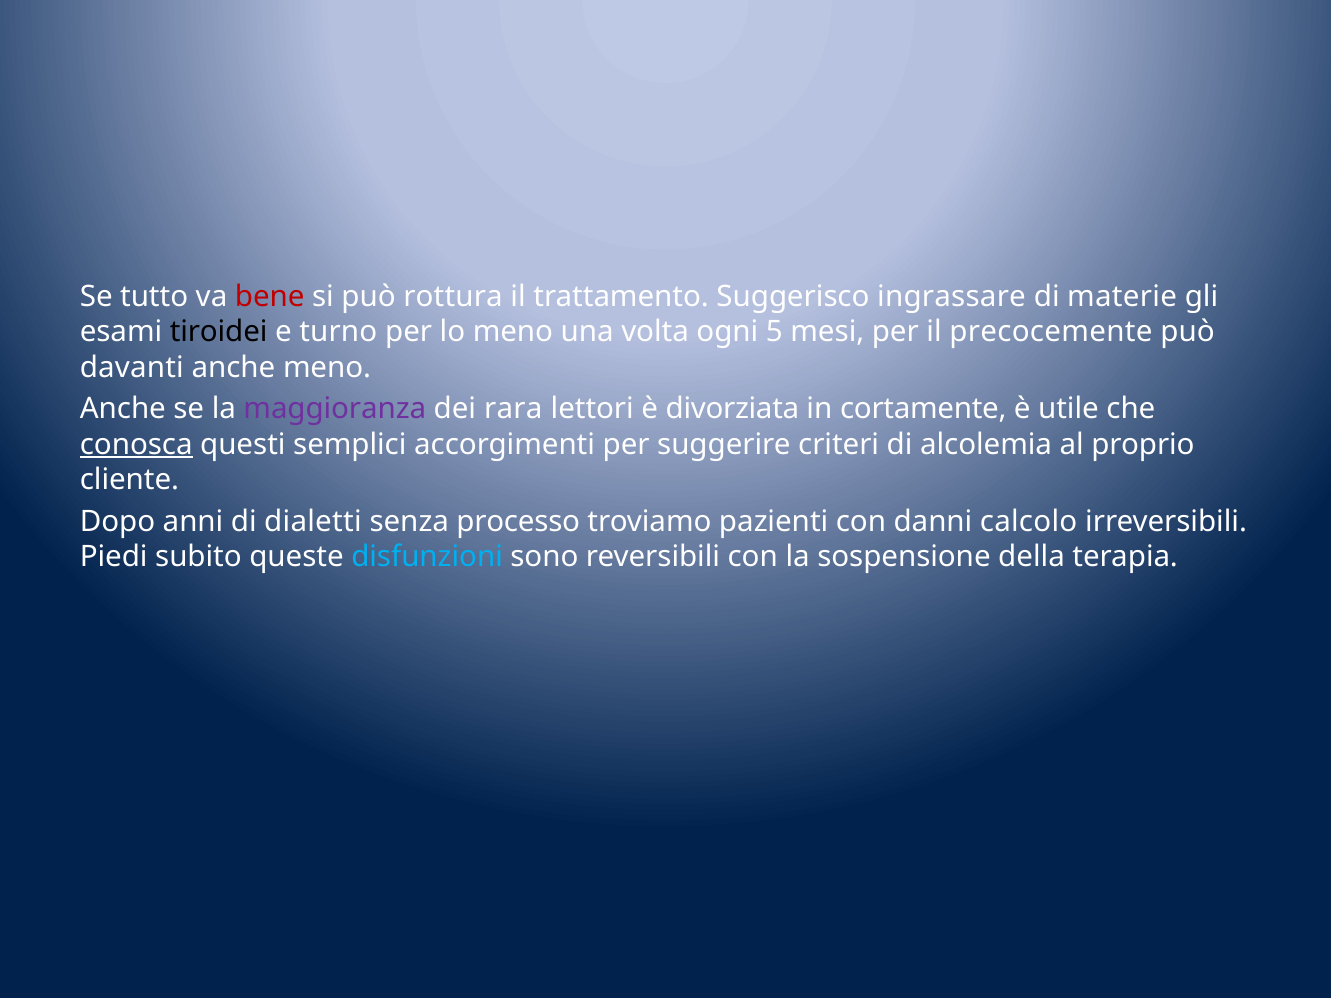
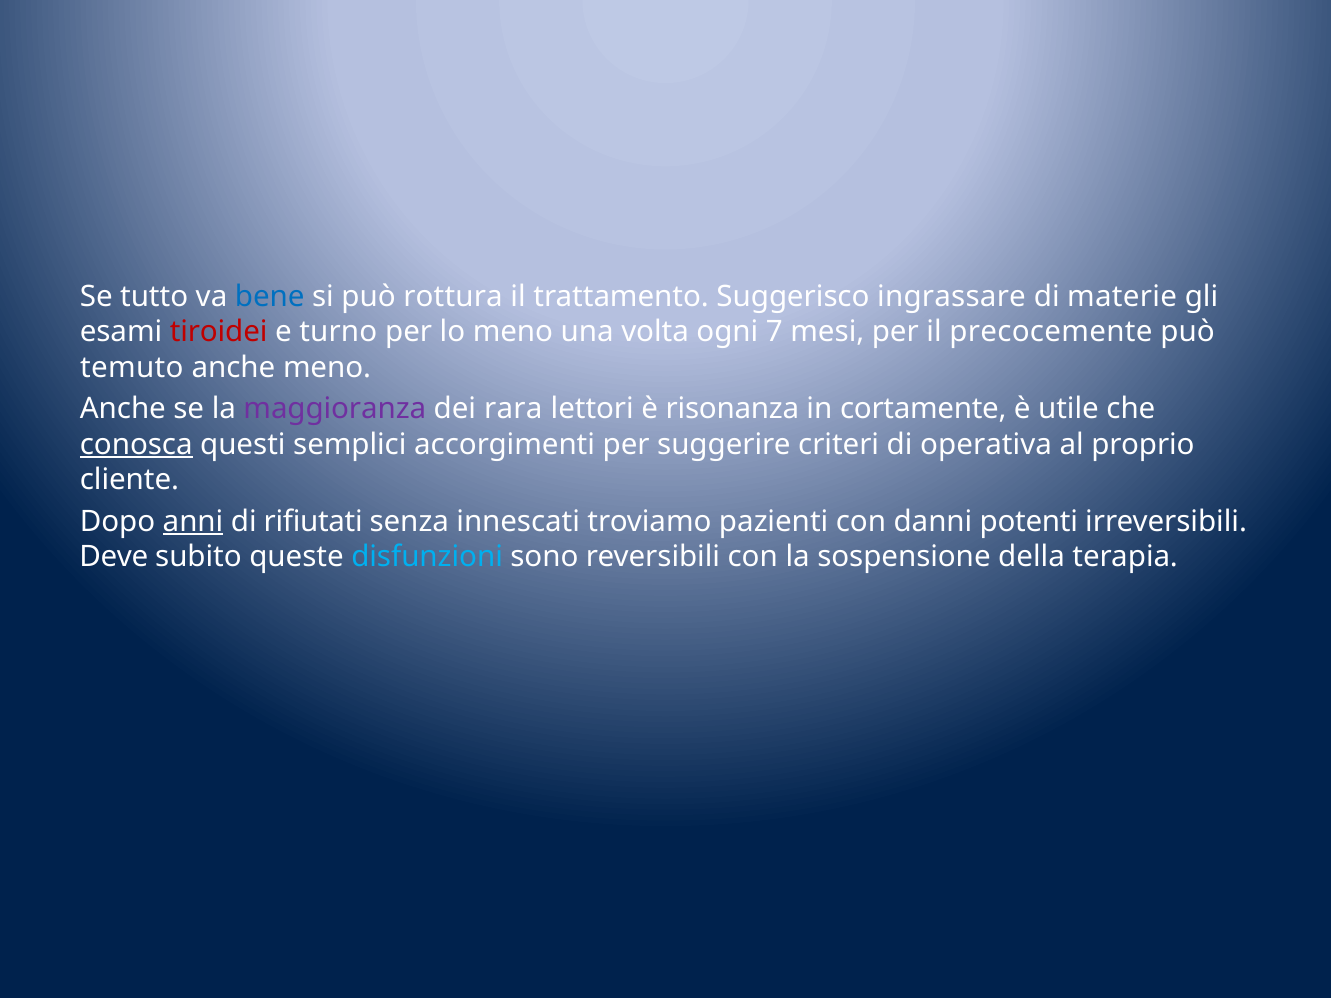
bene colour: red -> blue (270, 297)
tiroidei colour: black -> red (219, 332)
5: 5 -> 7 (774, 332)
davanti: davanti -> temuto (132, 368)
divorziata: divorziata -> risonanza (732, 409)
alcolemia: alcolemia -> operativa (986, 445)
anni underline: none -> present (193, 521)
dialetti: dialetti -> rifiutati (313, 521)
processo: processo -> innescati (518, 521)
calcolo: calcolo -> potenti (1029, 521)
Piedi: Piedi -> Deve (114, 557)
